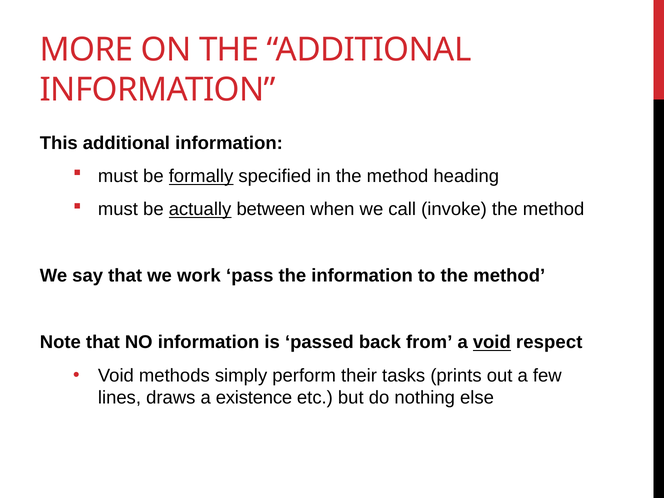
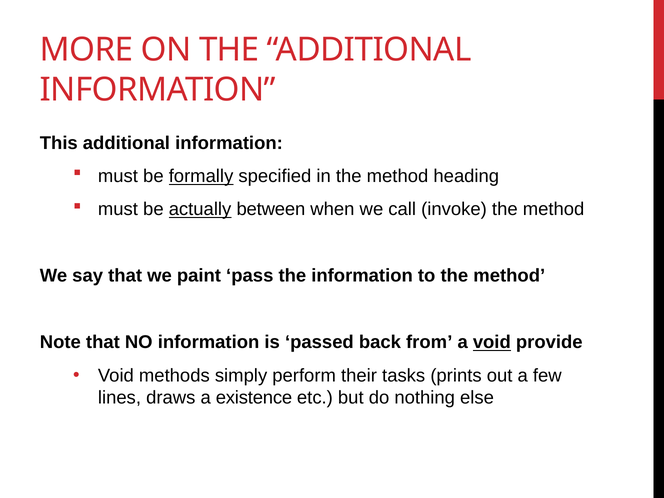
work: work -> paint (199, 276)
respect: respect -> provide (549, 342)
